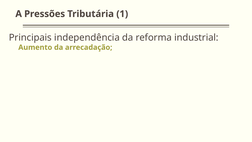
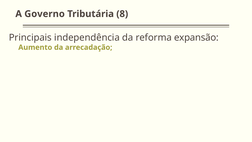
Pressões: Pressões -> Governo (45, 14)
1: 1 -> 8 (122, 14)
industrial: industrial -> expansão (196, 38)
